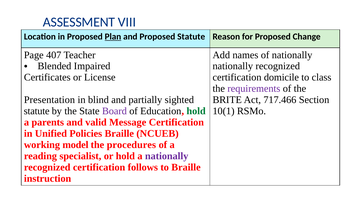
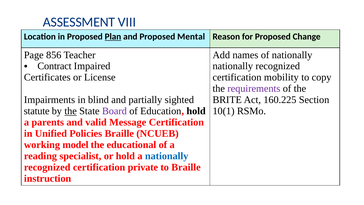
Proposed Statute: Statute -> Mental (191, 37)
407: 407 -> 856 (54, 55)
Blended: Blended -> Contract (54, 66)
domicile: domicile -> mobility (281, 77)
class: class -> copy (322, 77)
Presentation: Presentation -> Impairments (50, 100)
717.466: 717.466 -> 160.225 (280, 100)
the underline: none -> present (71, 111)
hold colour: green -> black (196, 111)
procedures: procedures -> educational (131, 145)
nationally colour: purple -> blue (167, 156)
follows: follows -> private (143, 167)
